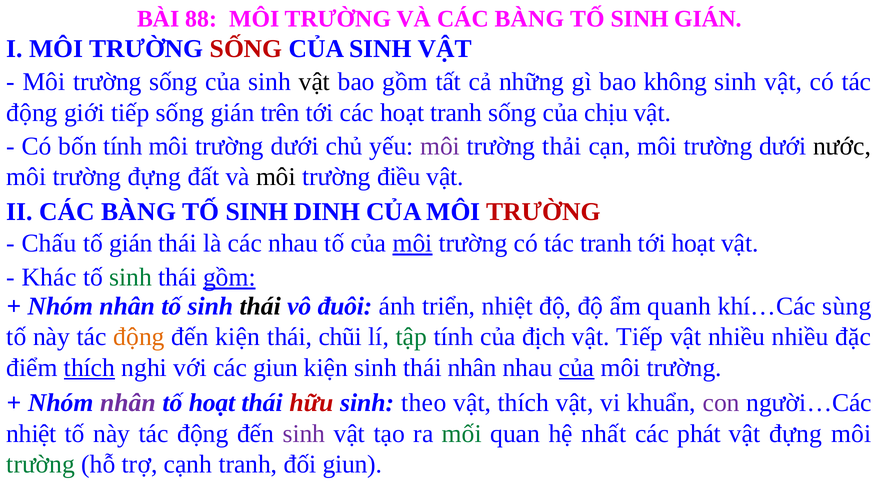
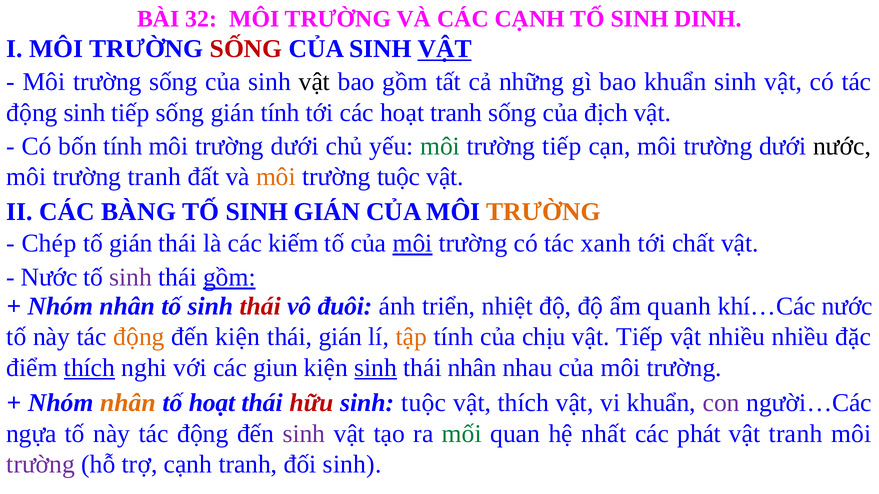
88: 88 -> 32 (201, 19)
VÀ CÁC BÀNG: BÀNG -> CẠNH (530, 19)
SINH GIÁN: GIÁN -> DINH (708, 19)
VẬT underline: none -> present (445, 49)
bao không: không -> khuẩn (675, 82)
động giới: giới -> sinh (85, 113)
gián trên: trên -> tính (280, 113)
chịu: chịu -> địch (606, 113)
môi colour: purple -> green (440, 146)
trường thải: thải -> tiếp (562, 146)
trường đựng: đựng -> tranh (154, 177)
môi colour: black -> orange (276, 177)
trường điều: điều -> tuộc (399, 177)
SINH DINH: DINH -> GIÁN (327, 212)
TRƯỜNG colour: red -> orange (544, 212)
Chấu: Chấu -> Chép (49, 244)
các nhau: nhau -> kiếm (293, 244)
tác tranh: tranh -> xanh (606, 244)
tới hoạt: hoạt -> chất (693, 244)
Khác: Khác -> Nước (49, 278)
sinh colour: green -> purple (131, 278)
thái colour: black -> red (260, 306)
khí…Các sùng: sùng -> nước (847, 306)
thái chũi: chũi -> gián (340, 337)
tập colour: green -> orange (411, 337)
địch: địch -> chịu (544, 337)
sinh underline: none -> present (376, 368)
của underline: present -> none (577, 368)
nhân colour: purple -> orange (128, 403)
sinh theo: theo -> tuộc (424, 403)
nhiệt: nhiệt -> ngựa (31, 434)
vật đựng: đựng -> tranh (796, 434)
trường colour: green -> purple (41, 465)
đối giun: giun -> sinh (352, 465)
